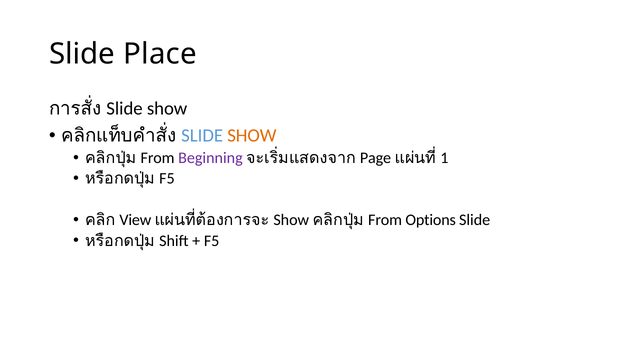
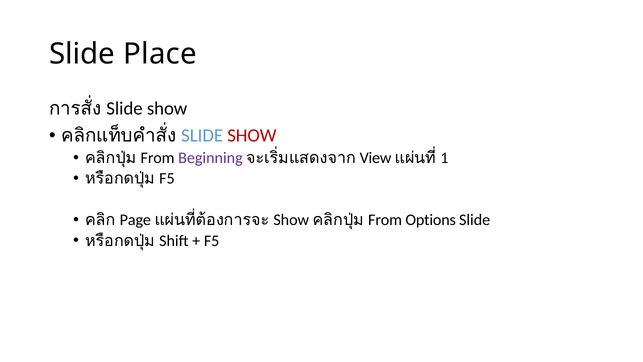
SHOW colour: orange -> red (252, 136)
Page: Page -> View (376, 158)
View: View -> Page (135, 220)
